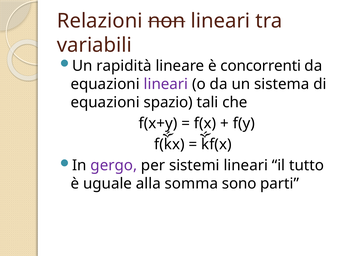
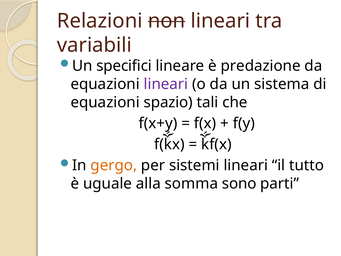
rapidità: rapidità -> specifici (124, 66)
concorrenti: concorrenti -> predazione (261, 66)
gergo colour: purple -> orange (114, 165)
